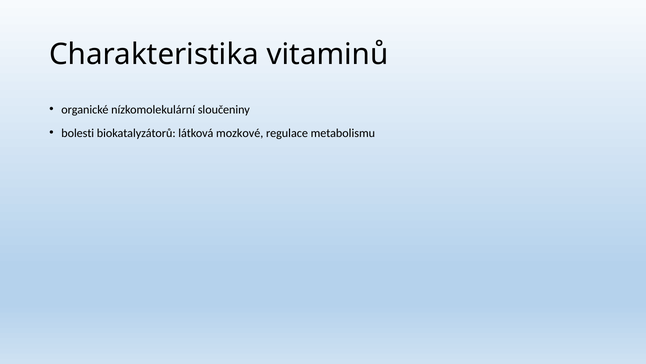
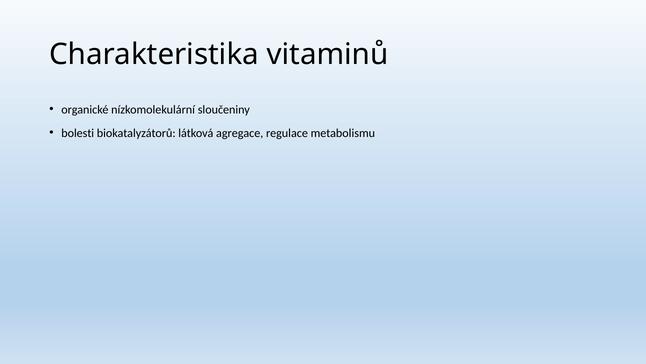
mozkové: mozkové -> agregace (240, 133)
